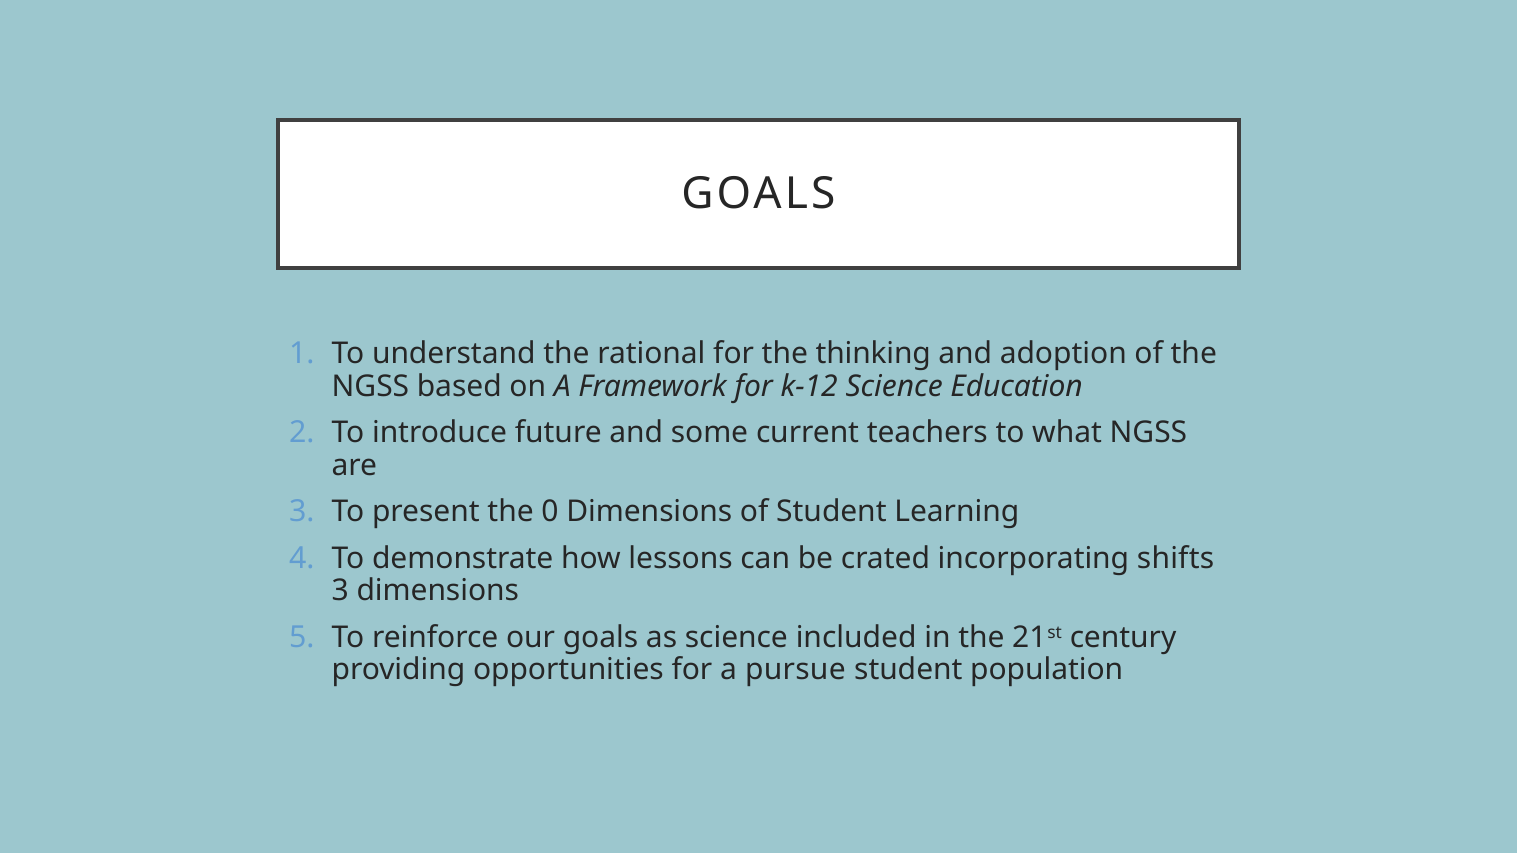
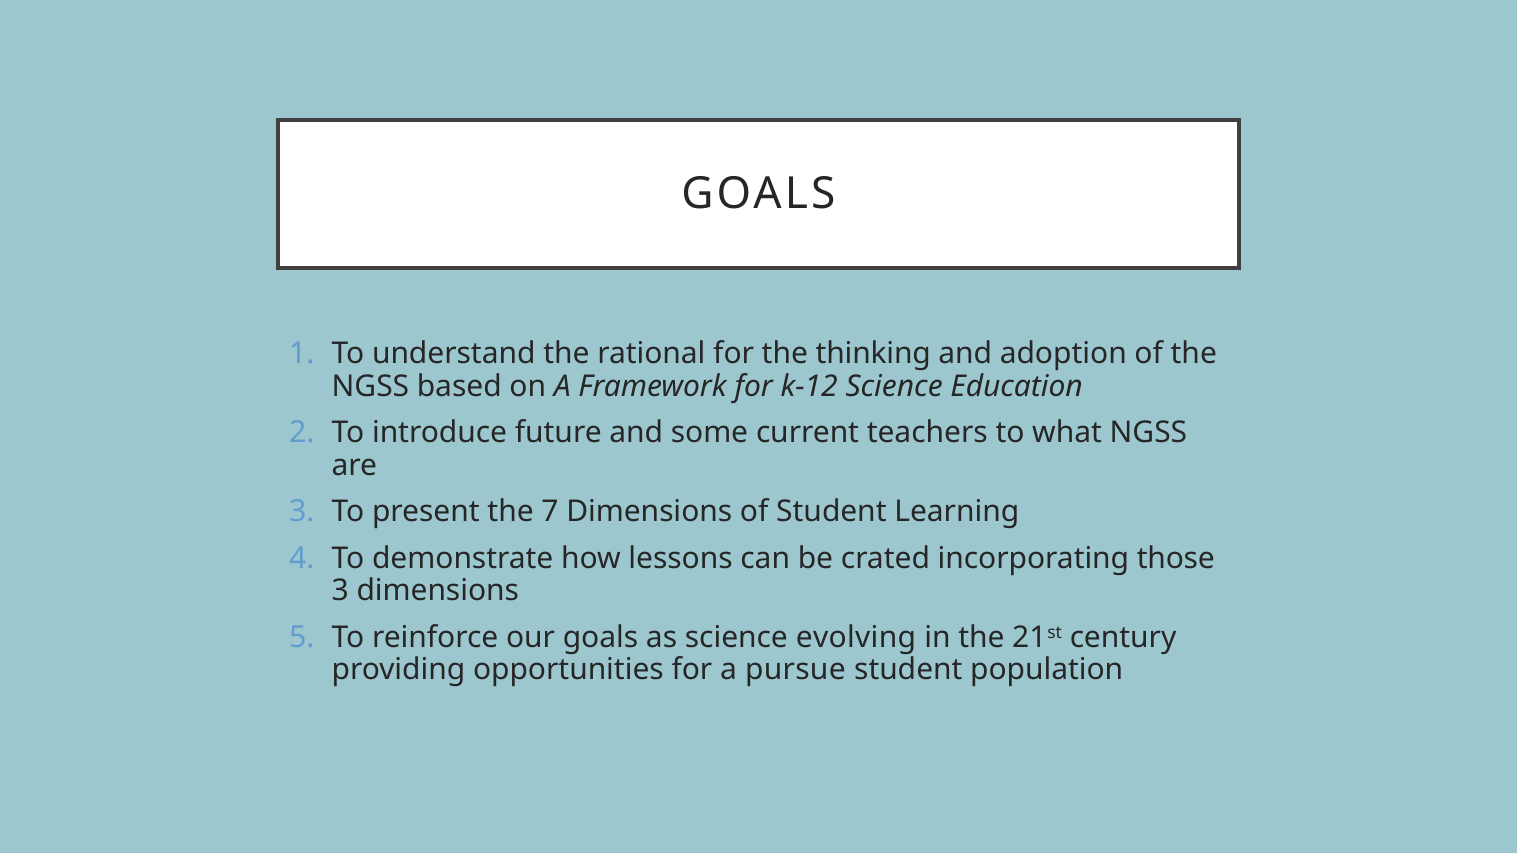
0: 0 -> 7 (550, 512)
shifts: shifts -> those (1176, 559)
included: included -> evolving (856, 638)
